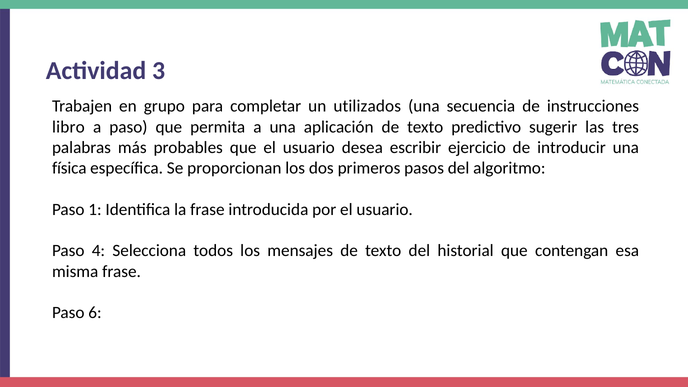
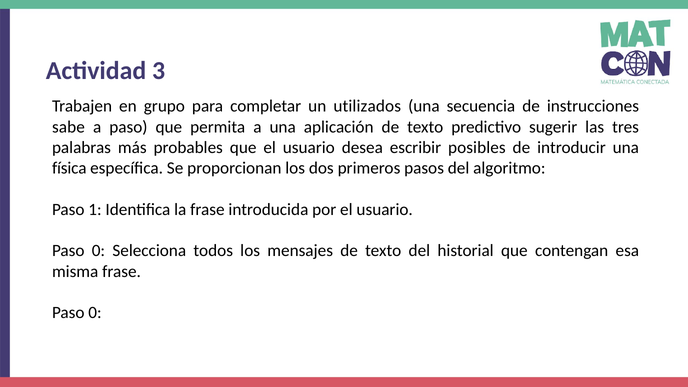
libro: libro -> sabe (68, 127)
ejercicio: ejercicio -> posibles (477, 148)
4: 4 -> 0 (98, 251)
6: 6 -> 0 (95, 313)
